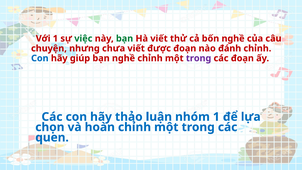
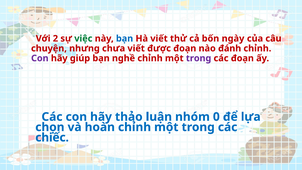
Với 1: 1 -> 2 (55, 38)
bạn colour: green -> blue (125, 38)
bốn nghề: nghề -> ngày (233, 38)
Con colour: blue -> purple (40, 58)
nhóm 1: 1 -> 0 (216, 117)
quen: quen -> chiếc (52, 137)
